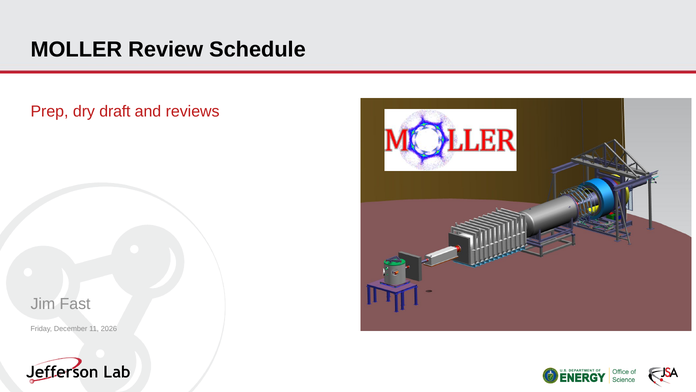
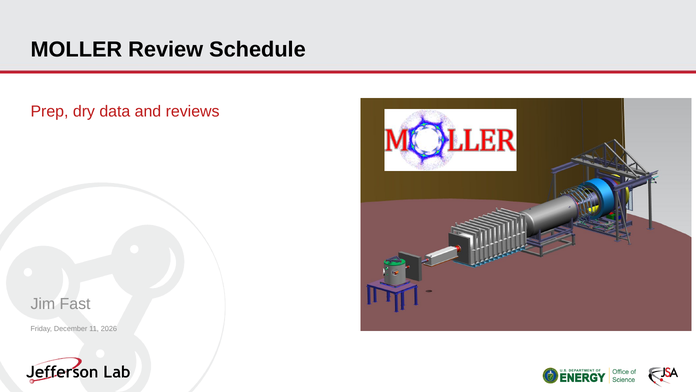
draft: draft -> data (115, 112)
